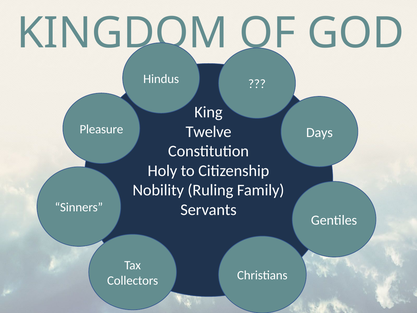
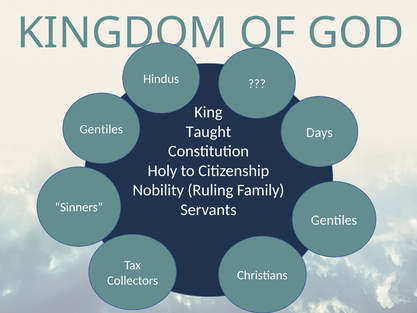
Pleasure: Pleasure -> Gentiles (101, 129)
Twelve: Twelve -> Taught (209, 132)
